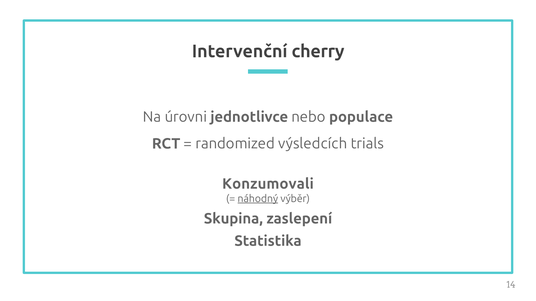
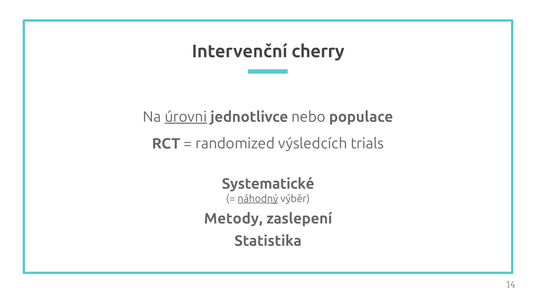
úrovni underline: none -> present (186, 117)
Konzumovali: Konzumovali -> Systematické (268, 184)
Skupina: Skupina -> Metody (233, 219)
